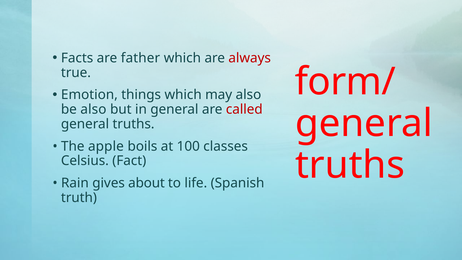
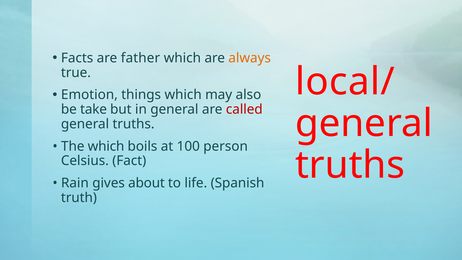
always colour: red -> orange (250, 58)
form/: form/ -> local/ (345, 82)
be also: also -> take (94, 109)
The apple: apple -> which (106, 146)
classes: classes -> person (226, 146)
